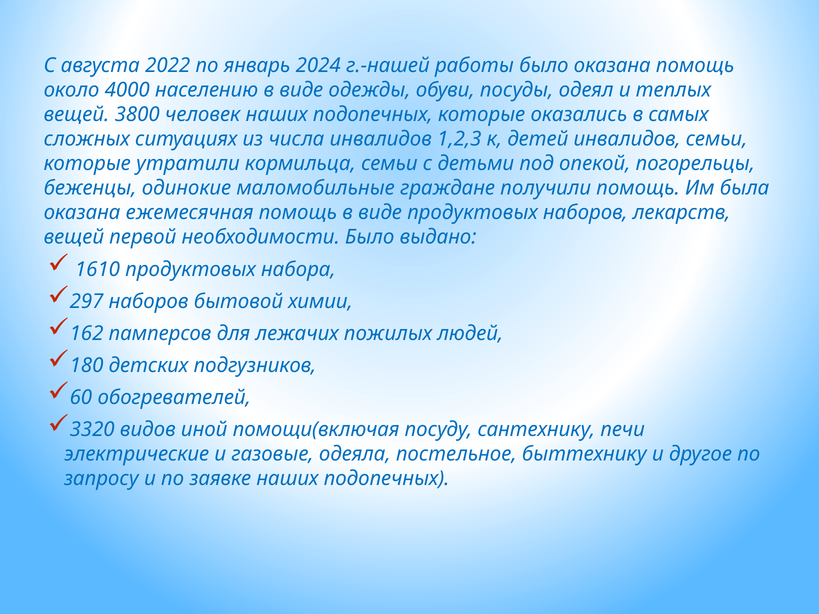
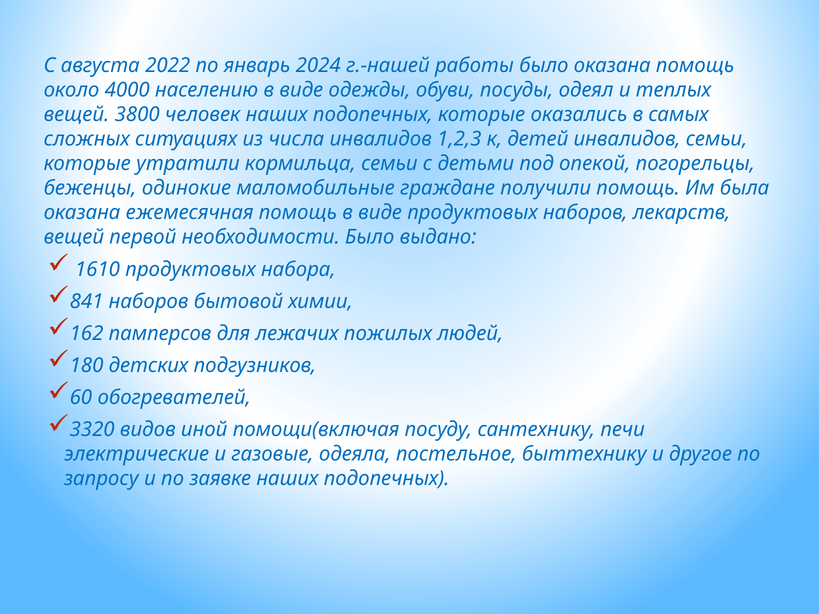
297: 297 -> 841 (87, 301)
